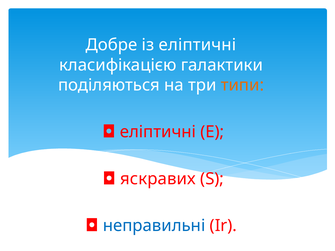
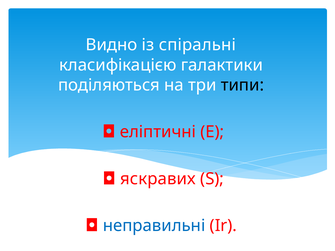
Добре: Добре -> Видно (112, 45)
із еліптичні: еліптичні -> спіральні (197, 45)
типи colour: orange -> black (242, 85)
